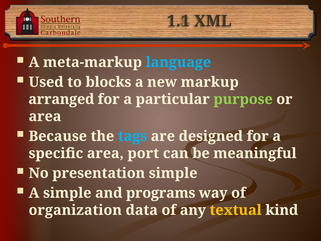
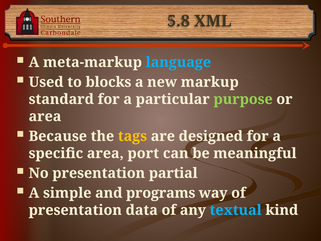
1.1: 1.1 -> 5.8 (178, 21)
arranged: arranged -> standard (61, 99)
tags colour: light blue -> yellow (132, 136)
presentation simple: simple -> partial (173, 173)
organization: organization -> presentation (75, 210)
textual colour: yellow -> light blue (236, 210)
